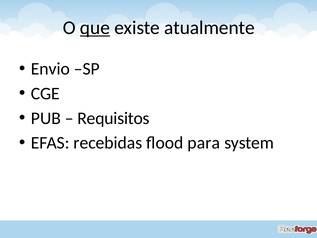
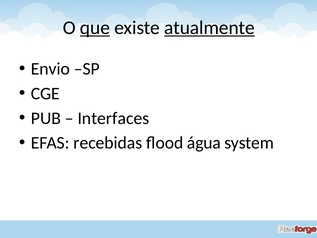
atualmente underline: none -> present (209, 28)
Requisitos: Requisitos -> Interfaces (113, 118)
para: para -> água (204, 143)
